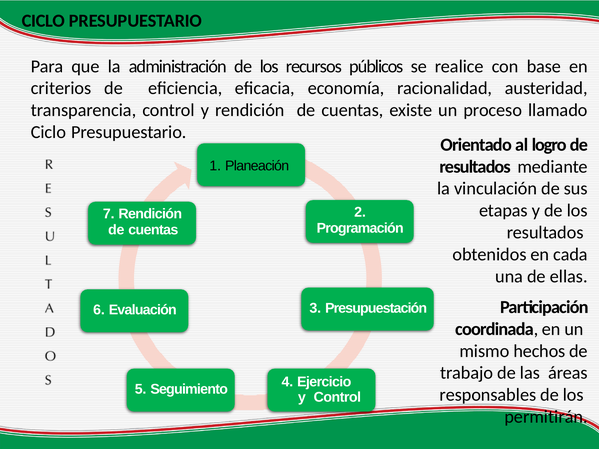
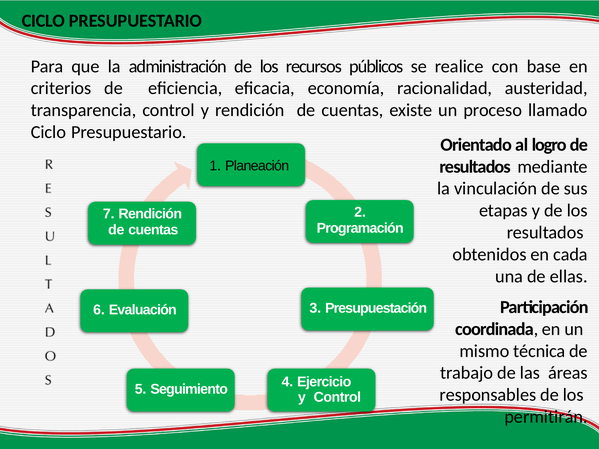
hechos: hechos -> técnica (539, 351)
